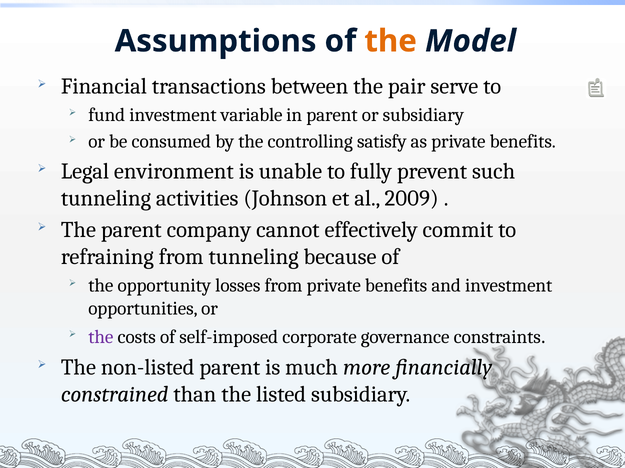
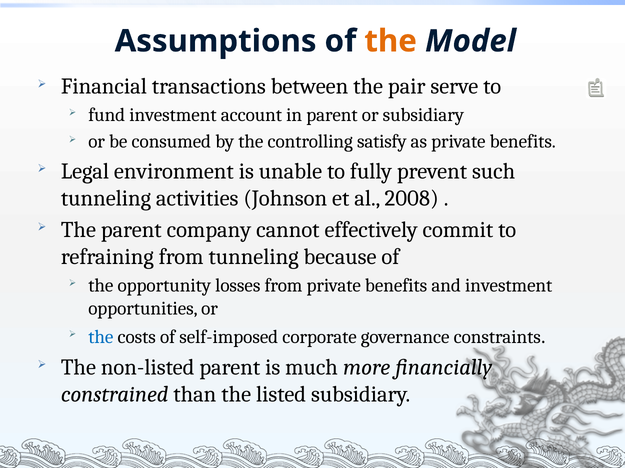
variable: variable -> account (251, 115)
2009: 2009 -> 2008 (412, 199)
the colour: purple -> blue (101, 338)
